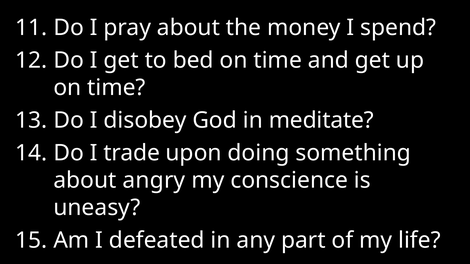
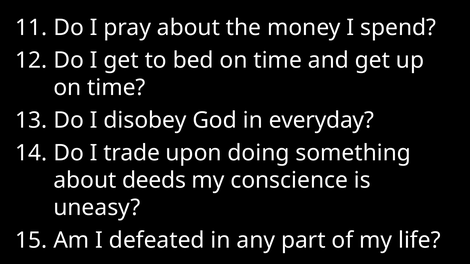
meditate: meditate -> everyday (321, 121)
angry: angry -> deeds (154, 181)
